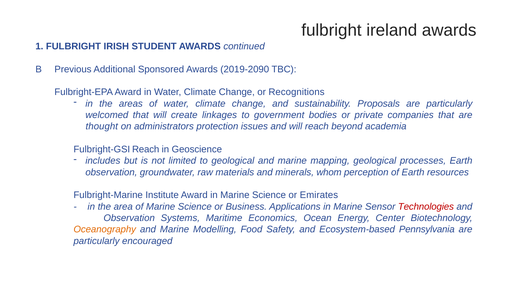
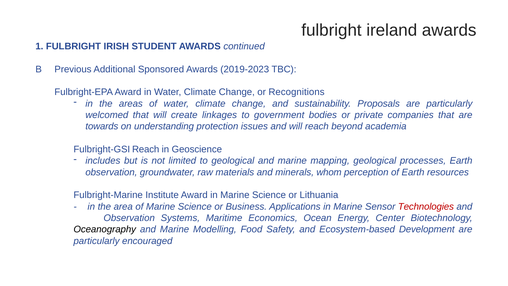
2019-2090: 2019-2090 -> 2019-2023 (245, 69)
thought: thought -> towards (102, 126)
administrators: administrators -> understanding (164, 126)
Emirates: Emirates -> Lithuania (319, 195)
Oceanography colour: orange -> black (105, 229)
Pennsylvania: Pennsylvania -> Development (427, 229)
